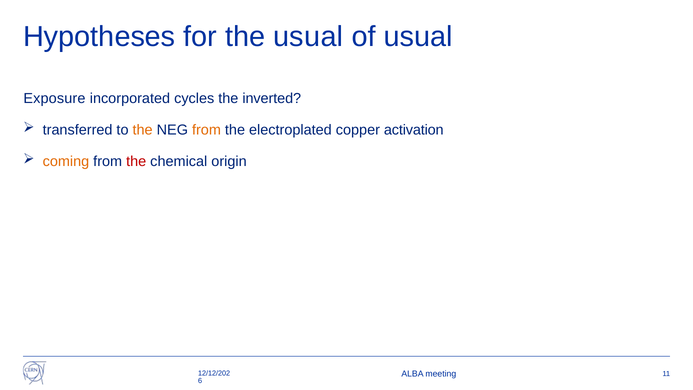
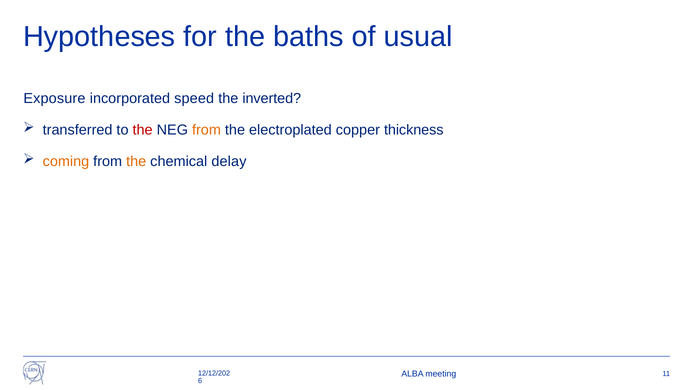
Hypotheses for the usual: usual -> baths (308, 37)
cycles: cycles -> speed (194, 98)
the colour: orange -> red (143, 130)
activation: activation -> thickness (414, 130)
the colour: red -> orange (136, 161)
origin: origin -> delay (229, 161)
